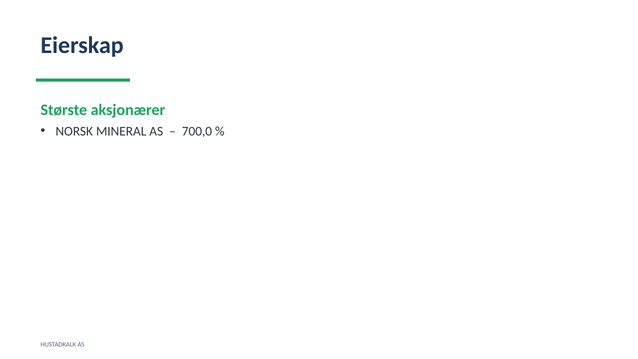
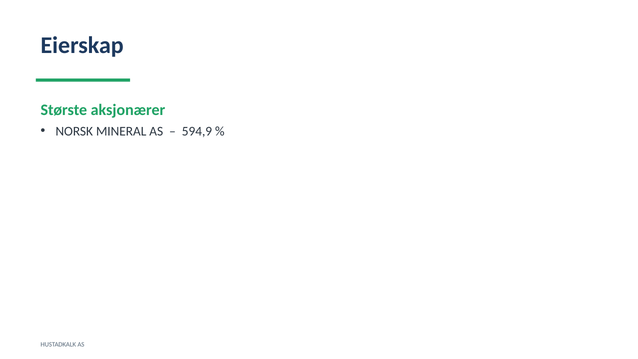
700,0: 700,0 -> 594,9 (197, 131)
